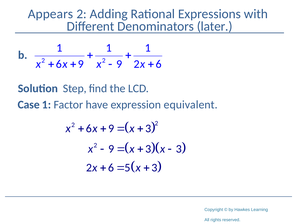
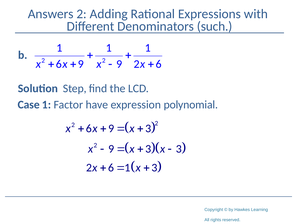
Appears: Appears -> Answers (51, 14)
later: later -> such (215, 26)
equivalent: equivalent -> polynomial (191, 105)
5: 5 -> 1 (128, 168)
